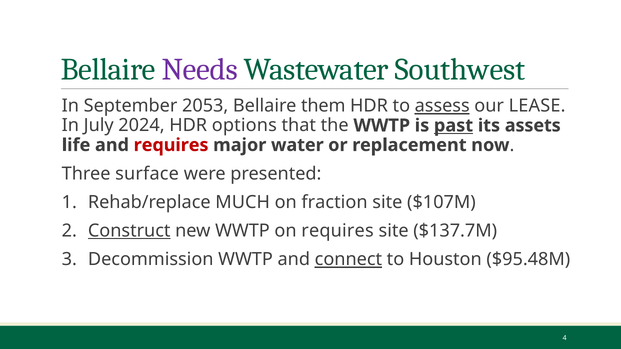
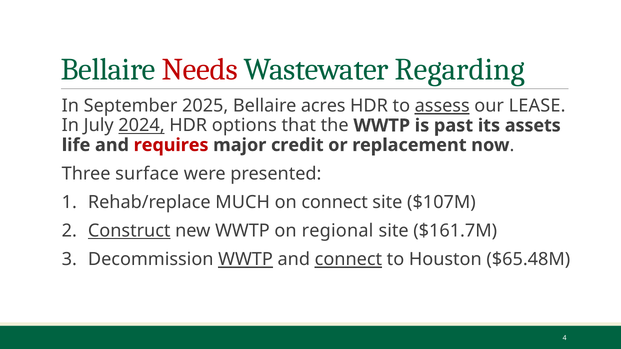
Needs colour: purple -> red (200, 70)
Southwest: Southwest -> Regarding (460, 70)
2053: 2053 -> 2025 (205, 106)
them: them -> acres (323, 106)
2024 underline: none -> present (141, 126)
past underline: present -> none (454, 126)
water: water -> credit (297, 145)
on fraction: fraction -> connect (335, 202)
on requires: requires -> regional (338, 231)
$137.7M: $137.7M -> $161.7M (455, 231)
WWTP underline: none -> present (246, 260)
$95.48M: $95.48M -> $65.48M (528, 260)
